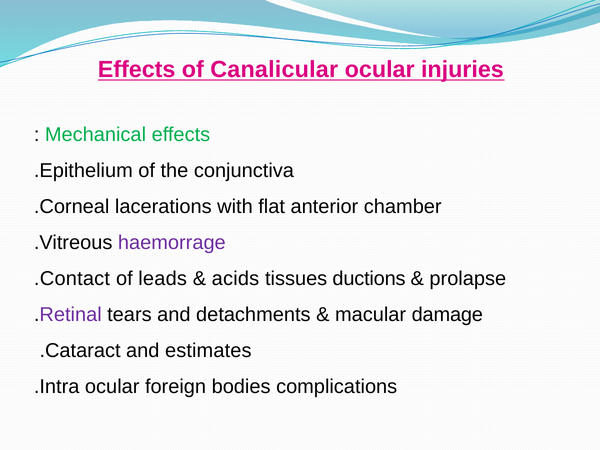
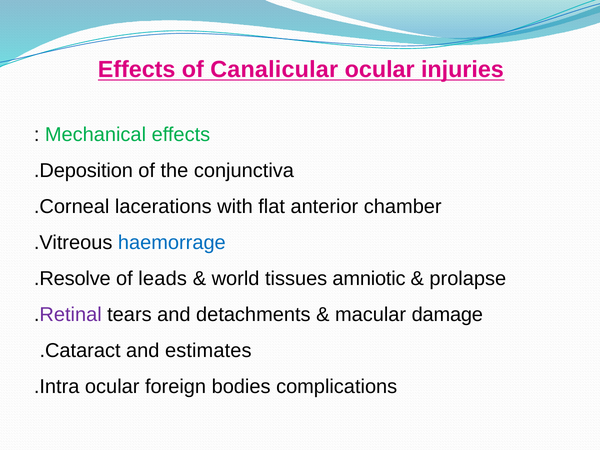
Epithelium: Epithelium -> Deposition (86, 171)
haemorrage colour: purple -> blue (172, 243)
Contact: Contact -> Resolve (75, 279)
acids: acids -> world (236, 279)
ductions: ductions -> amniotic (369, 279)
